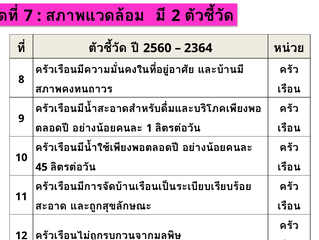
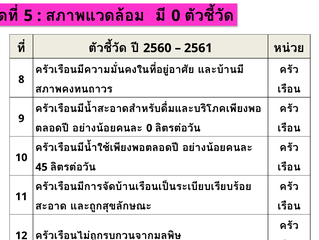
7: 7 -> 5 (28, 16)
2: 2 -> 0 (176, 16)
2364: 2364 -> 2561 (198, 48)
1: 1 -> 0 (149, 128)
